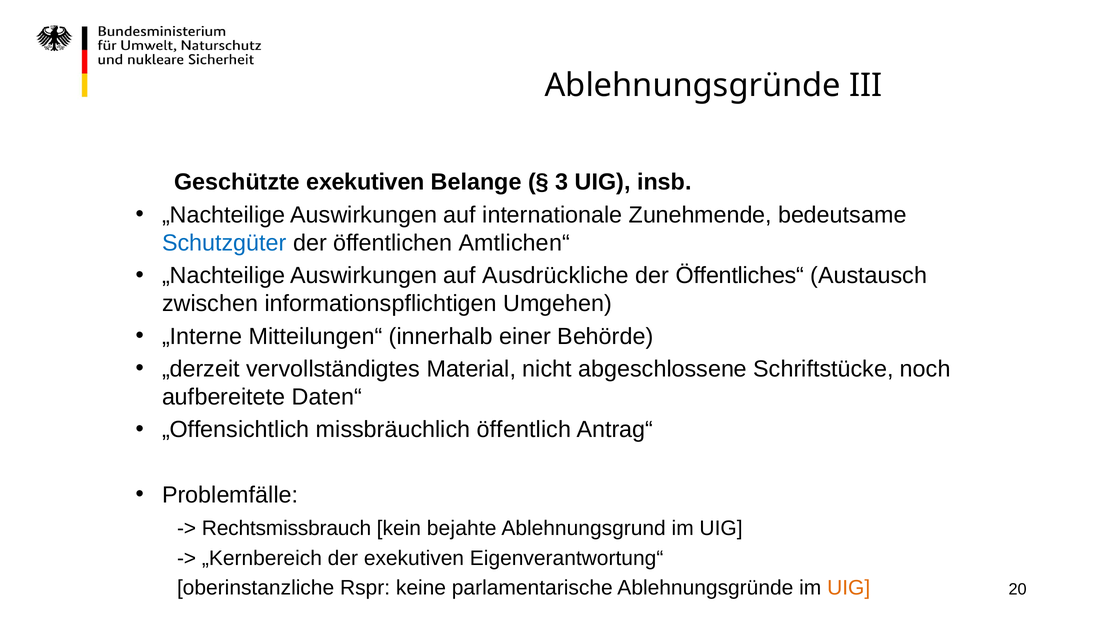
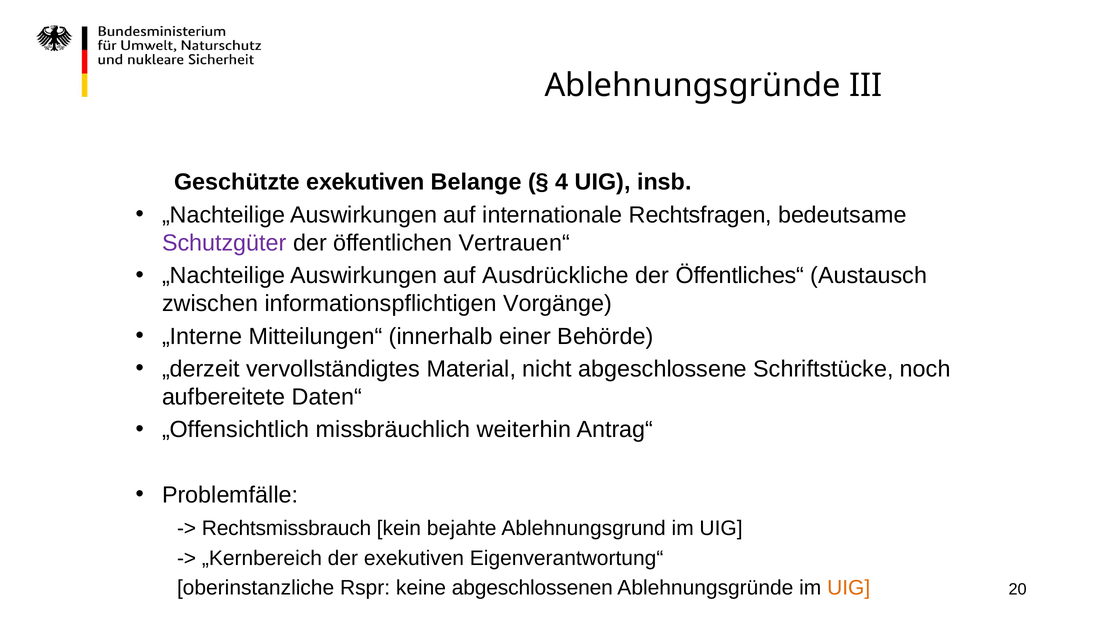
3: 3 -> 4 (562, 182)
Zunehmende: Zunehmende -> Rechtsfragen (700, 215)
Schutzgüter colour: blue -> purple (224, 243)
Amtlichen“: Amtlichen“ -> Vertrauen“ (514, 243)
Umgehen: Umgehen -> Vorgänge (558, 303)
öffentlich: öffentlich -> weiterhin (524, 429)
parlamentarische: parlamentarische -> abgeschlossenen (532, 587)
